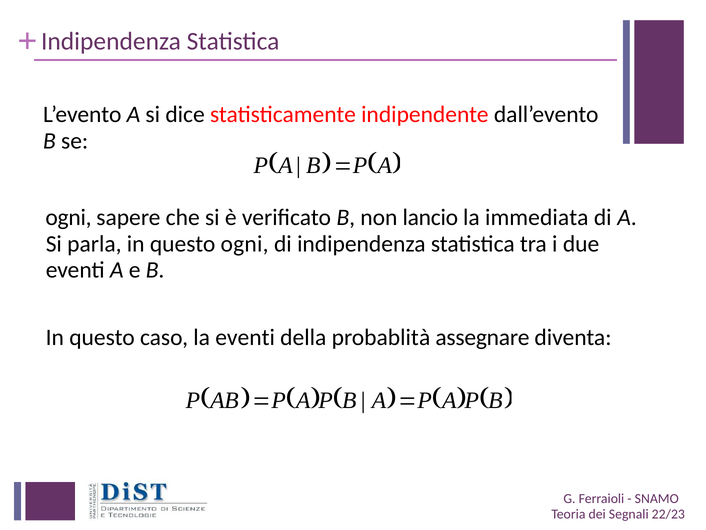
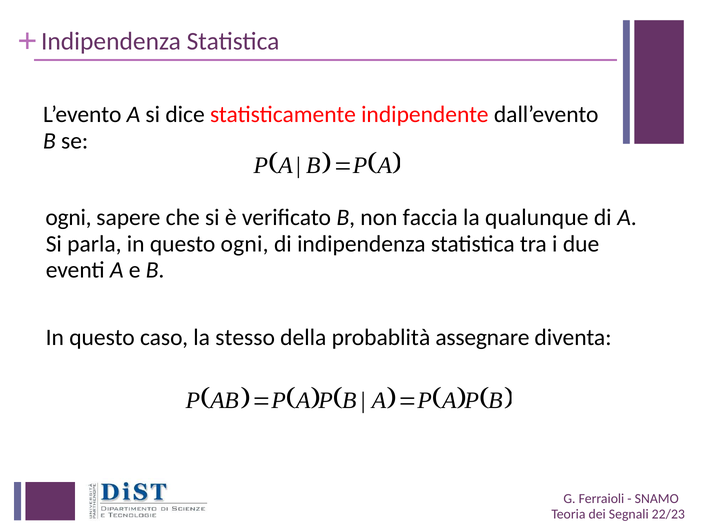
lancio: lancio -> faccia (430, 217)
immediata: immediata -> qualunque (537, 217)
la eventi: eventi -> stesso (245, 337)
